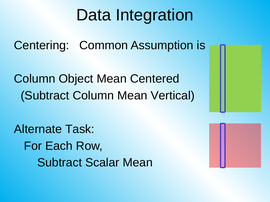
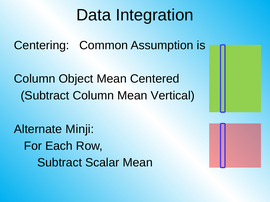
Task: Task -> Minji (80, 129)
